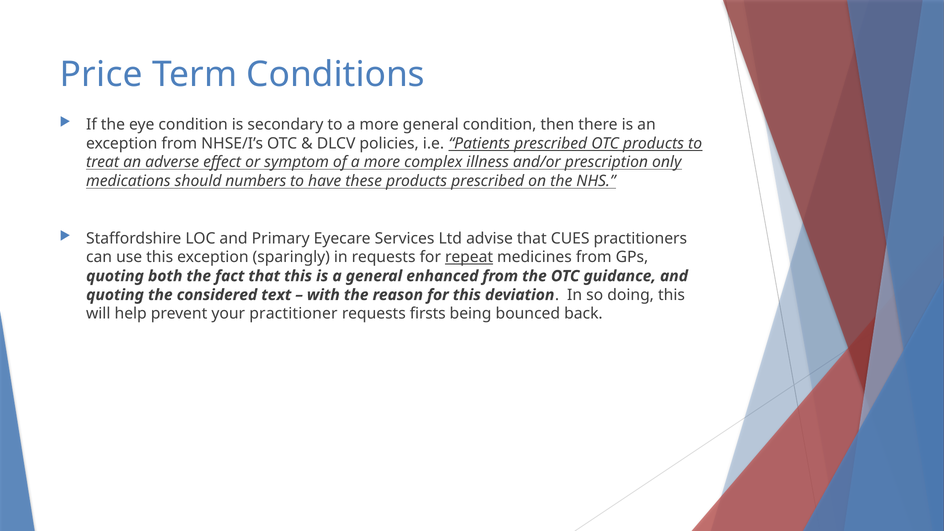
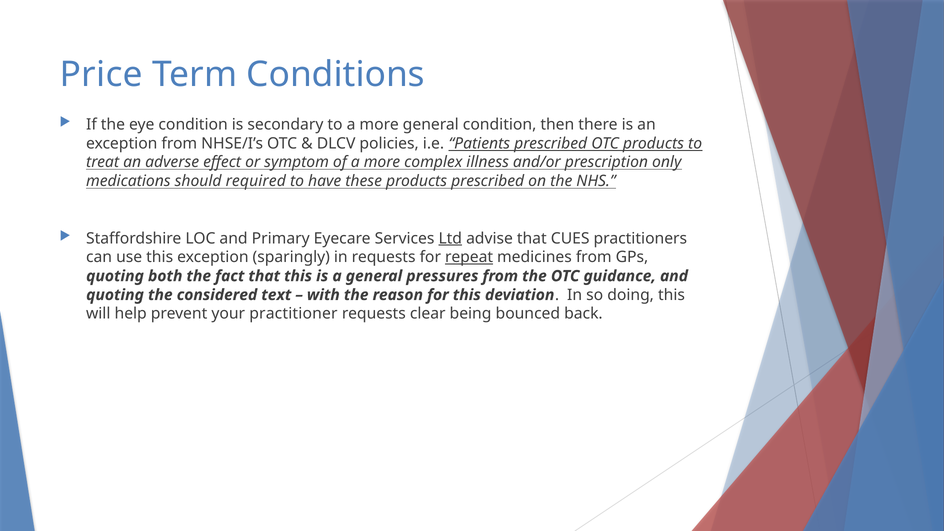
numbers: numbers -> required (256, 181)
Ltd underline: none -> present (450, 238)
enhanced: enhanced -> pressures (442, 276)
firsts: firsts -> clear (428, 314)
